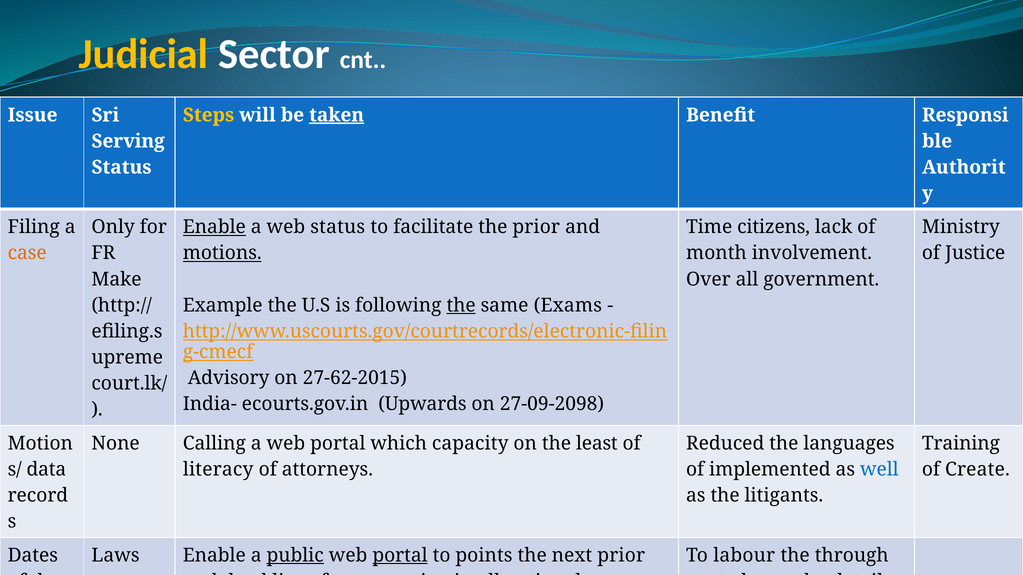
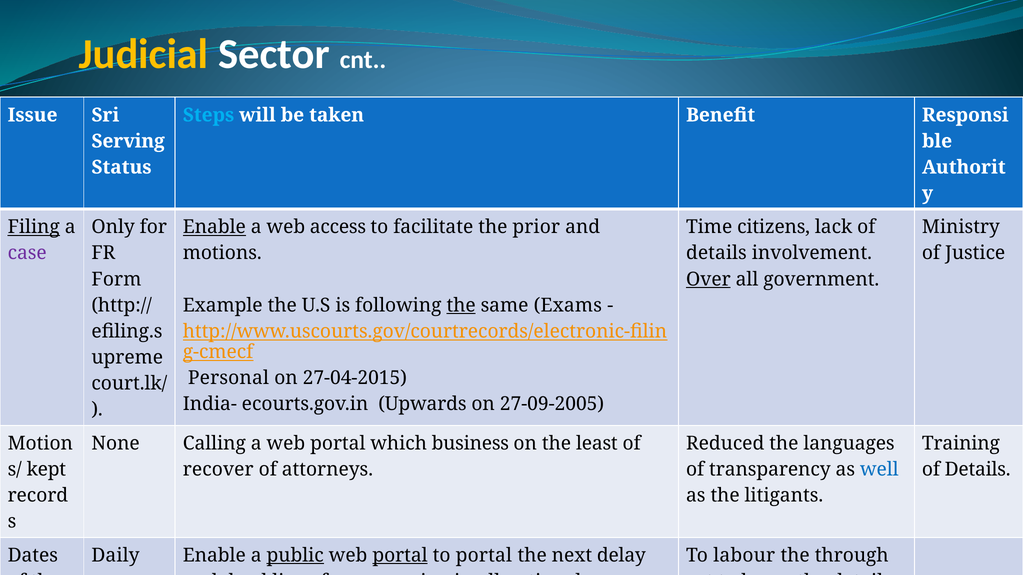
Steps colour: yellow -> light blue (208, 115)
taken underline: present -> none (337, 115)
Filing underline: none -> present (34, 227)
web status: status -> access (338, 227)
case colour: orange -> purple (27, 253)
motions underline: present -> none (222, 253)
month: month -> details (716, 253)
Make: Make -> Form (116, 279)
Over underline: none -> present (708, 279)
Advisory: Advisory -> Personal (228, 378)
27-62-2015: 27-62-2015 -> 27-04-2015 (355, 378)
27-09-2098: 27-09-2098 -> 27-09-2005 (552, 404)
capacity: capacity -> business (470, 444)
data: data -> kept (46, 470)
literacy: literacy -> recover (218, 470)
implemented: implemented -> transparency (770, 470)
Create: Create -> Details (978, 470)
Laws: Laws -> Daily (115, 556)
to points: points -> portal (484, 556)
next prior: prior -> delay (621, 556)
